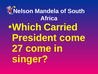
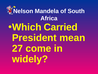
President come: come -> mean (72, 38)
singer: singer -> widely (30, 59)
